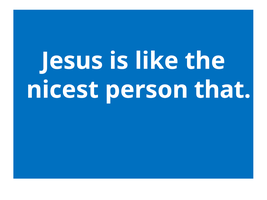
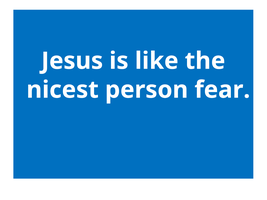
that: that -> fear (222, 90)
